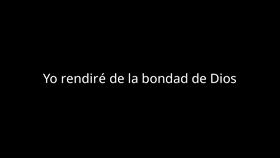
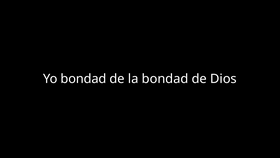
Yo rendiré: rendiré -> bondad (84, 79)
